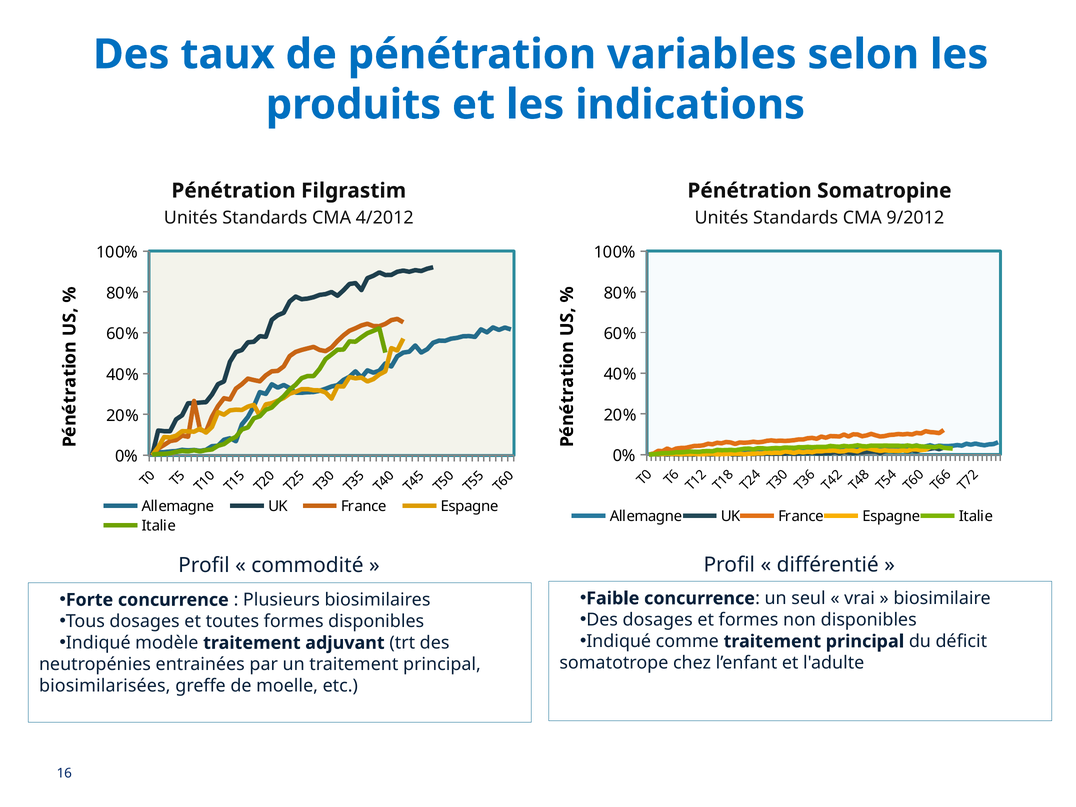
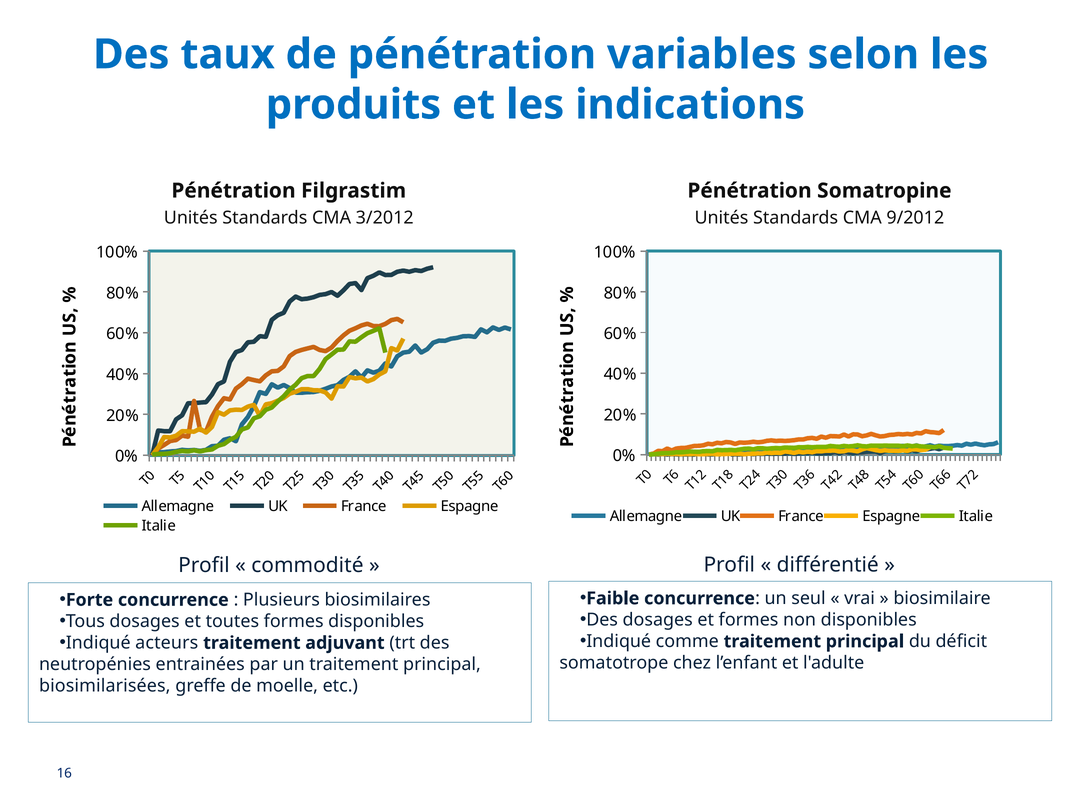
4/2012: 4/2012 -> 3/2012 (385, 218)
modèle: modèle -> acteurs (167, 643)
